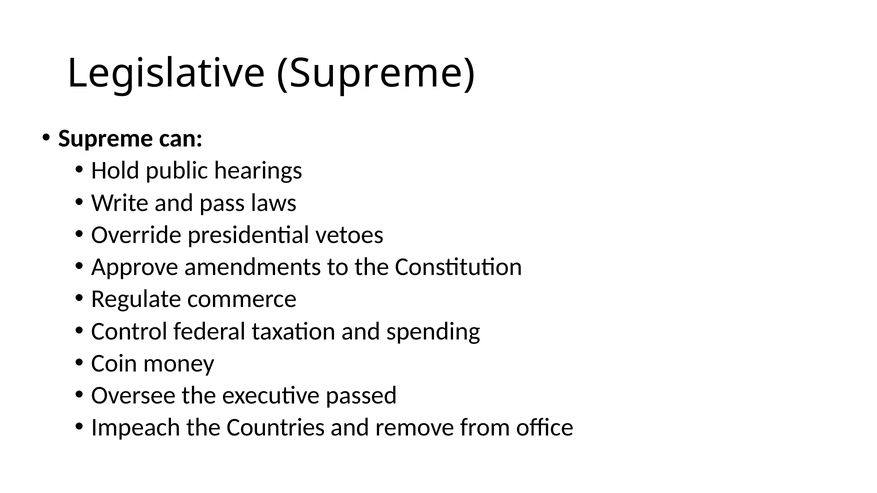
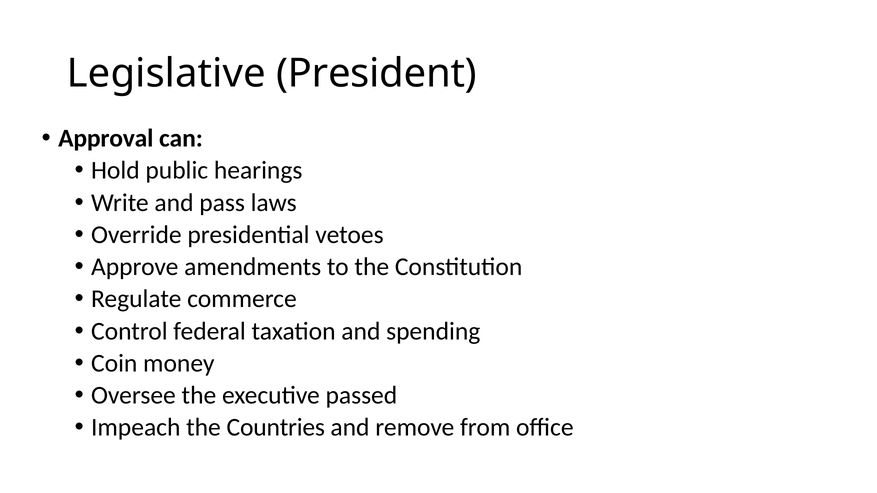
Legislative Supreme: Supreme -> President (376, 74)
Supreme: Supreme -> Approval (106, 139)
